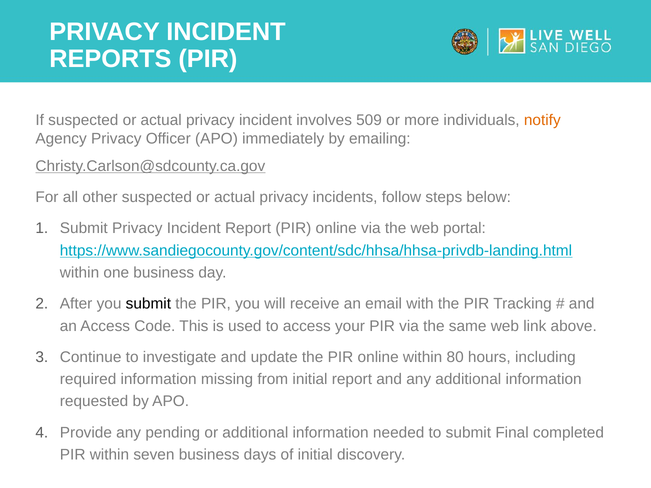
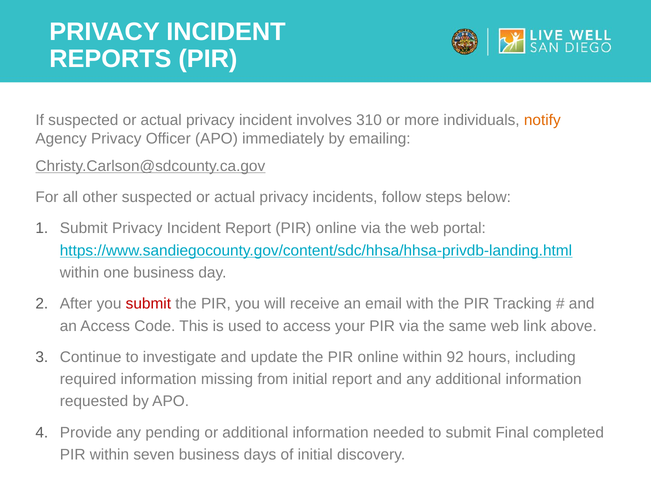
509: 509 -> 310 (369, 120)
submit colour: black -> red (148, 304)
80: 80 -> 92 (455, 357)
